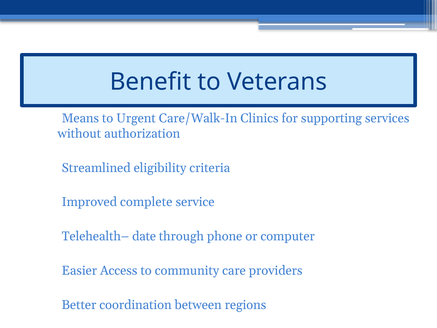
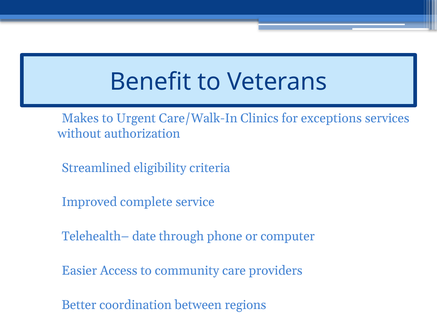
Means: Means -> Makes (80, 118)
supporting: supporting -> exceptions (331, 118)
